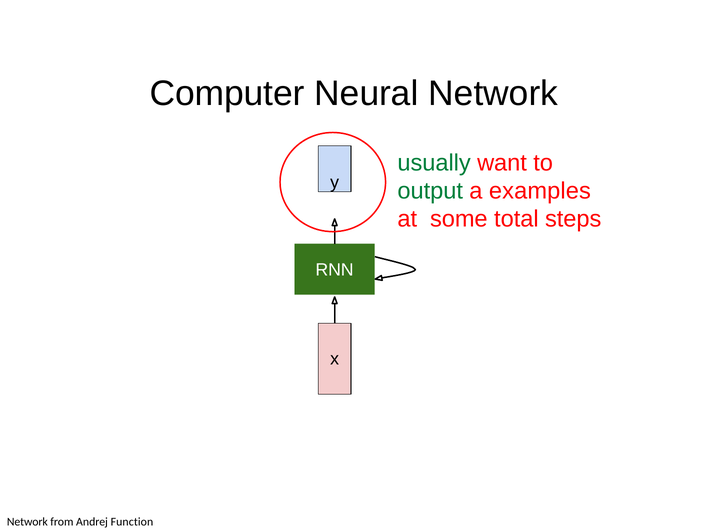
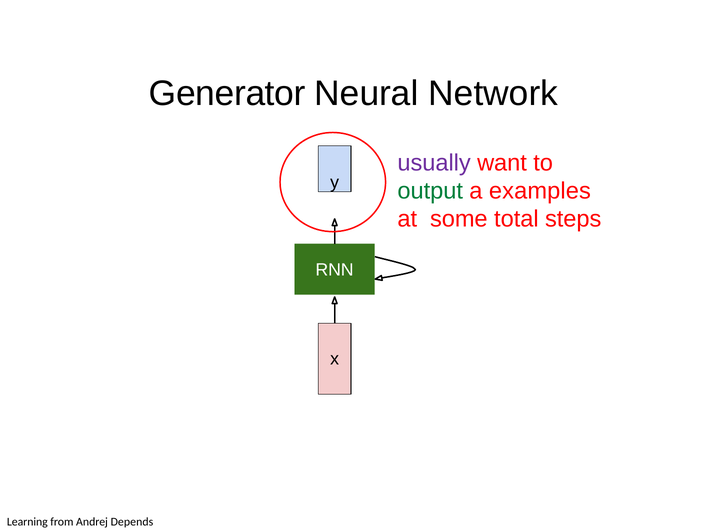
Computer: Computer -> Generator (227, 93)
usually colour: green -> purple (434, 163)
Network: Network -> Learning (27, 522)
Function: Function -> Depends (132, 522)
